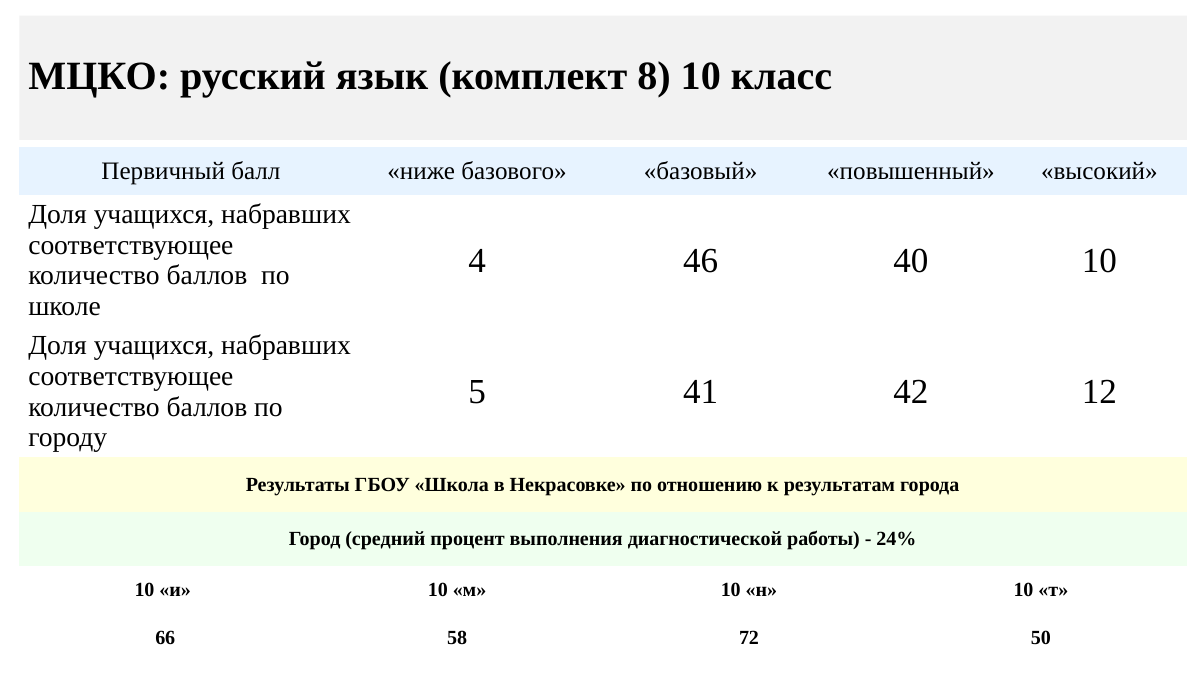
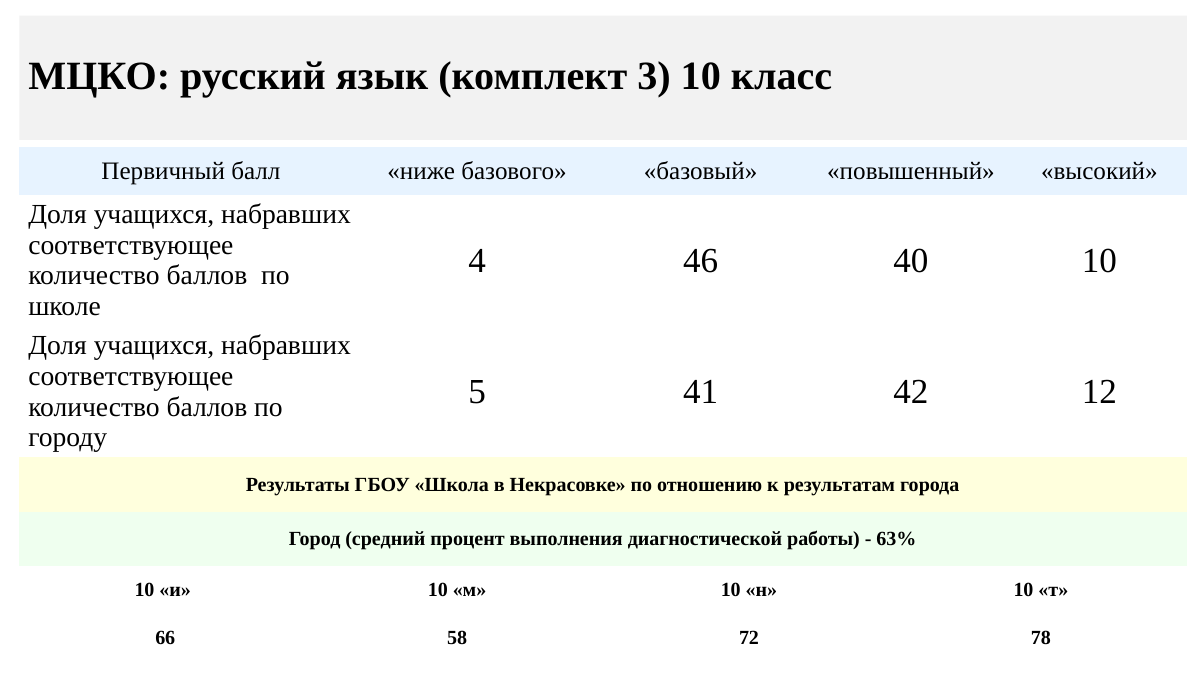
8: 8 -> 3 (654, 77)
24%: 24% -> 63% (897, 539)
50: 50 -> 78 (1041, 638)
